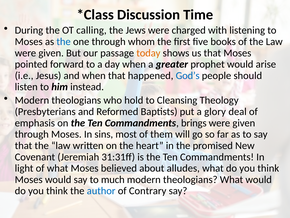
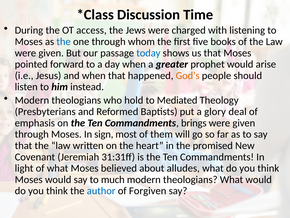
calling: calling -> access (91, 30)
today colour: orange -> blue (148, 53)
God’s colour: blue -> orange (188, 75)
Cleansing: Cleansing -> Mediated (177, 100)
sins: sins -> sign (104, 134)
Contrary: Contrary -> Forgiven (148, 190)
